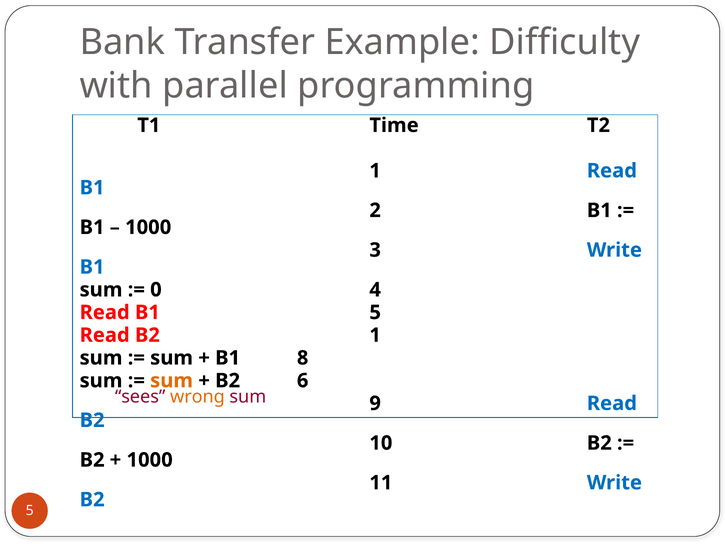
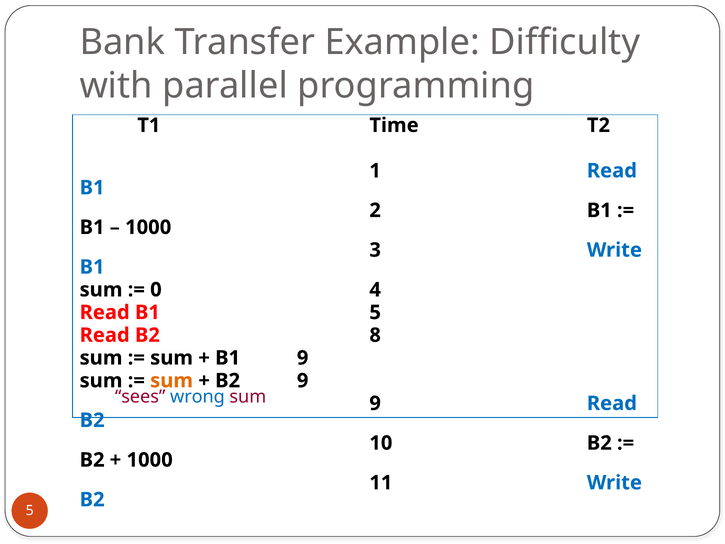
B2 1: 1 -> 8 (375, 335)
B1 8: 8 -> 9 (303, 358)
B2 6: 6 -> 9 (303, 380)
wrong colour: orange -> blue (197, 396)
